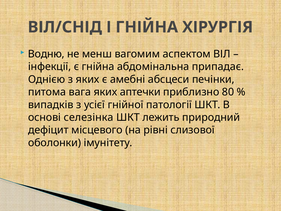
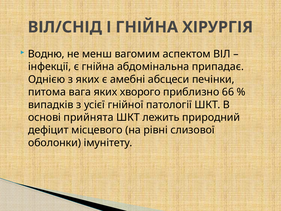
аптечки: аптечки -> хворого (140, 92)
80: 80 -> 66 (228, 92)
селезінка: селезінка -> прийнята (89, 117)
